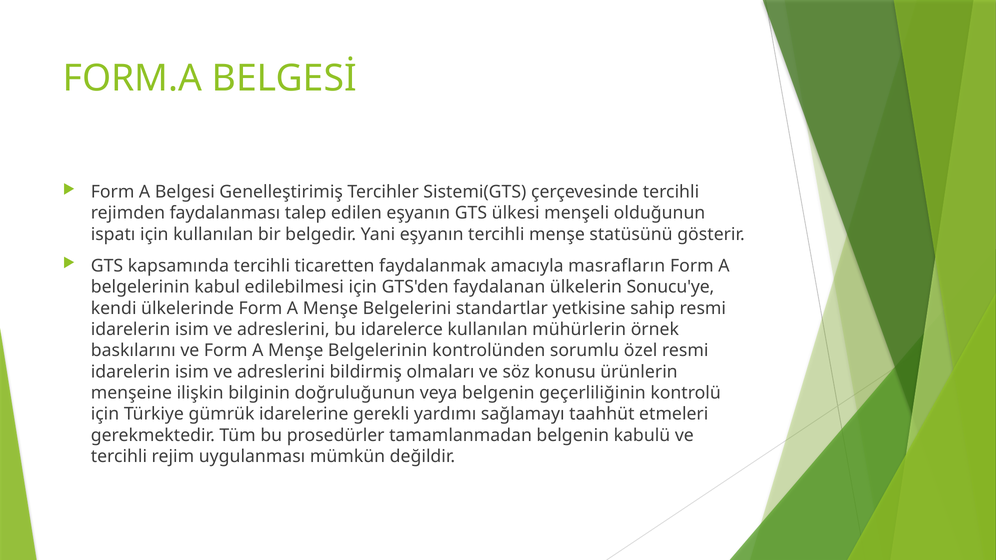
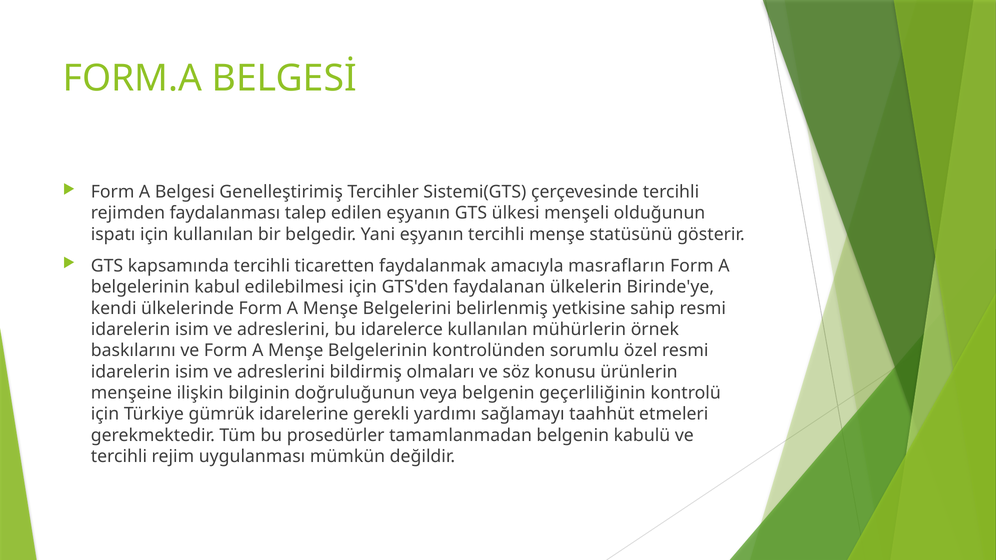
Sonucu'ye: Sonucu'ye -> Birinde'ye (670, 287)
standartlar: standartlar -> belirlenmiş (502, 308)
